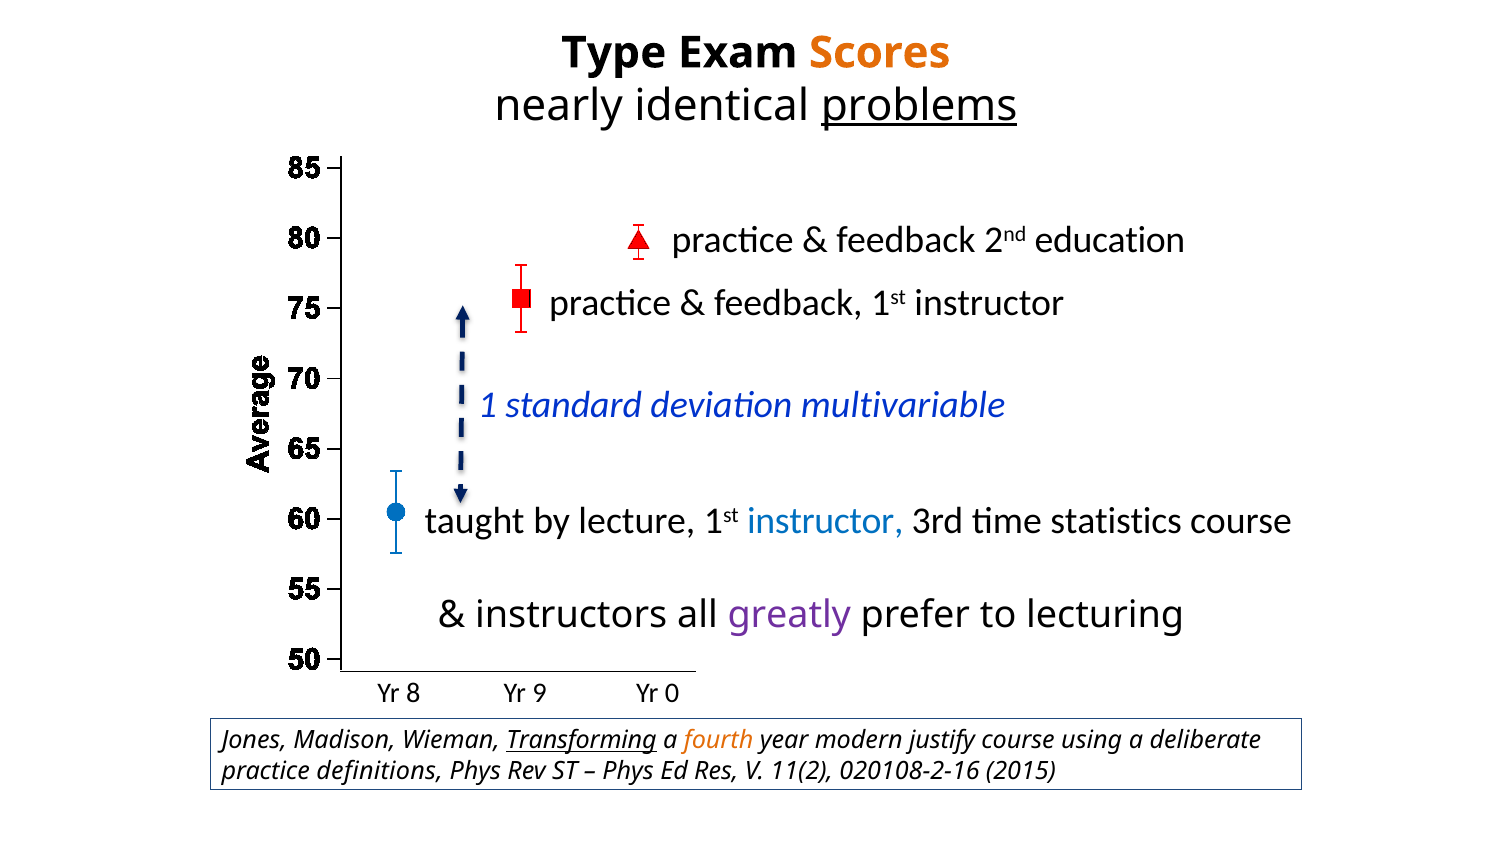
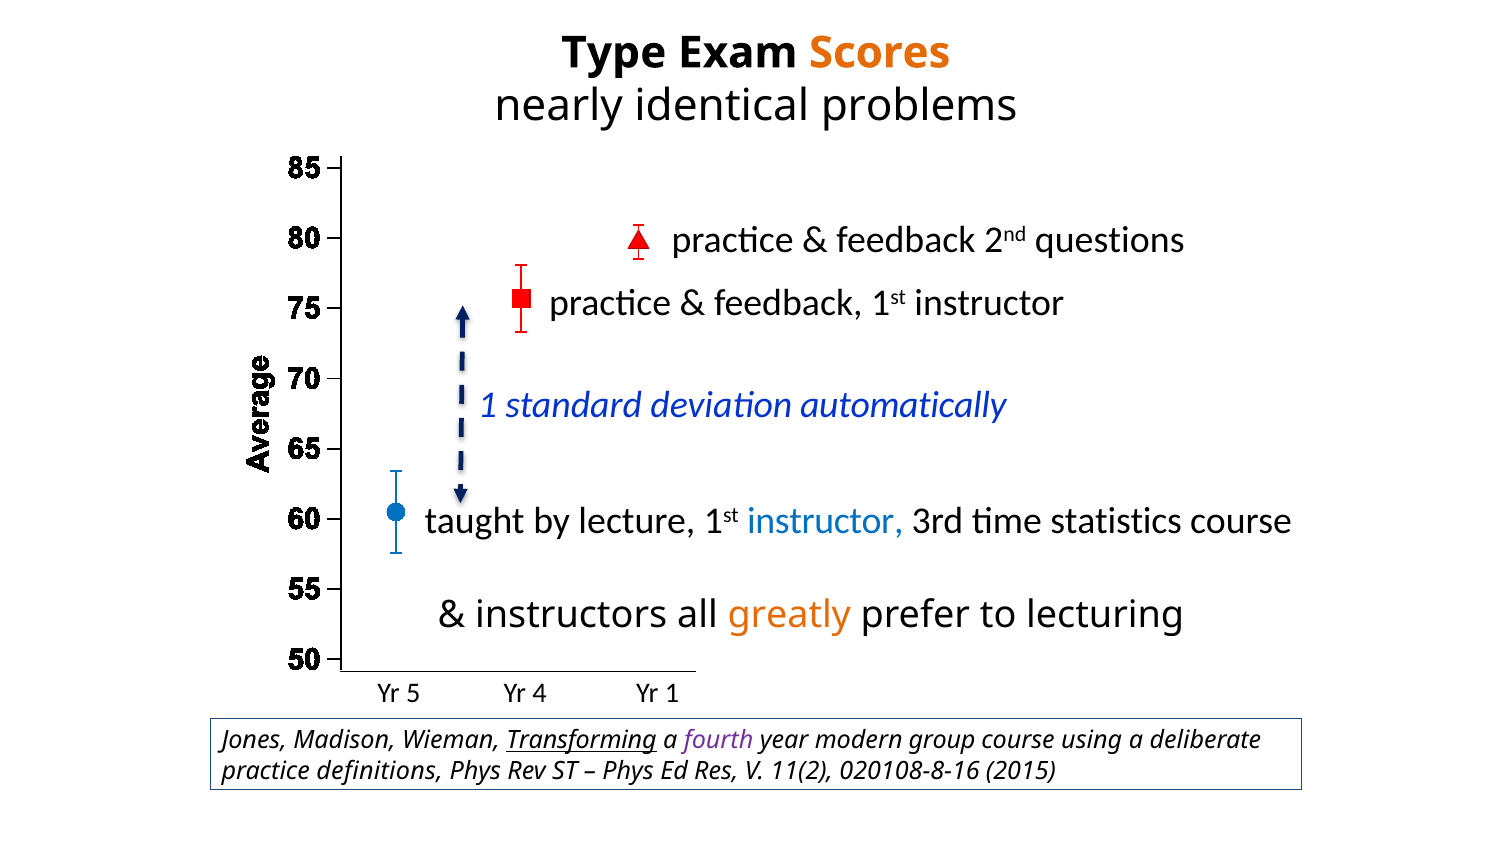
problems underline: present -> none (919, 106)
education: education -> questions (1110, 240)
multivariable: multivariable -> automatically (903, 405)
greatly colour: purple -> orange (789, 615)
8: 8 -> 5 (413, 693)
9: 9 -> 4 (539, 693)
Yr 0: 0 -> 1 (672, 693)
fourth colour: orange -> purple (719, 741)
justify: justify -> group (942, 741)
020108-2-16: 020108-2-16 -> 020108-8-16 (910, 771)
